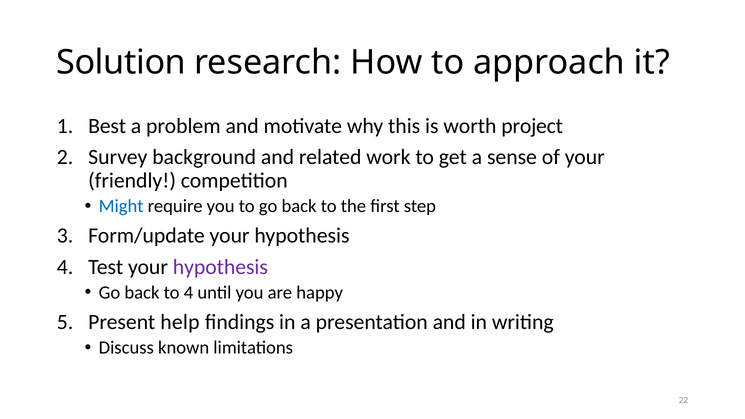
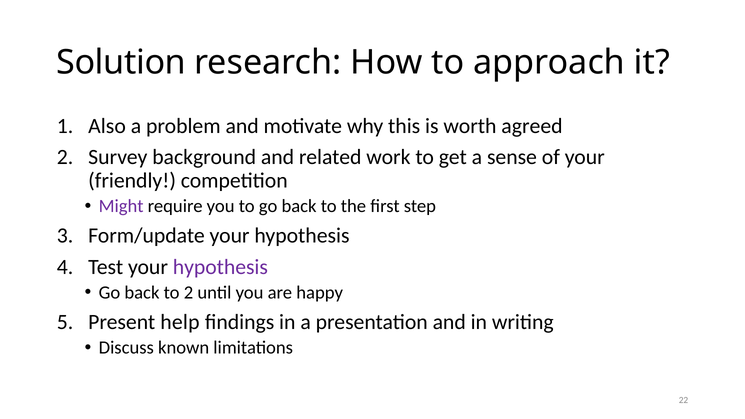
Best: Best -> Also (107, 126)
project: project -> agreed (532, 126)
Might colour: blue -> purple (121, 206)
to 4: 4 -> 2 (189, 293)
